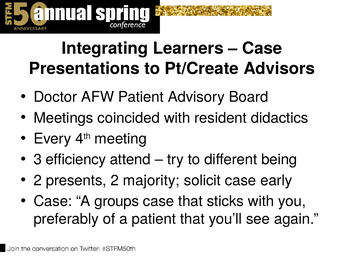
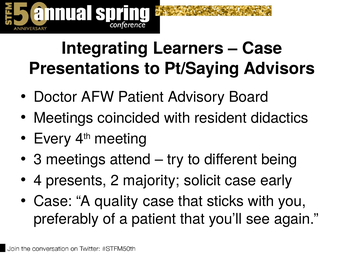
Pt/Create: Pt/Create -> Pt/Saying (202, 68)
3 efficiency: efficiency -> meetings (76, 160)
2: 2 -> 4 (38, 180)
groups: groups -> quality (117, 201)
